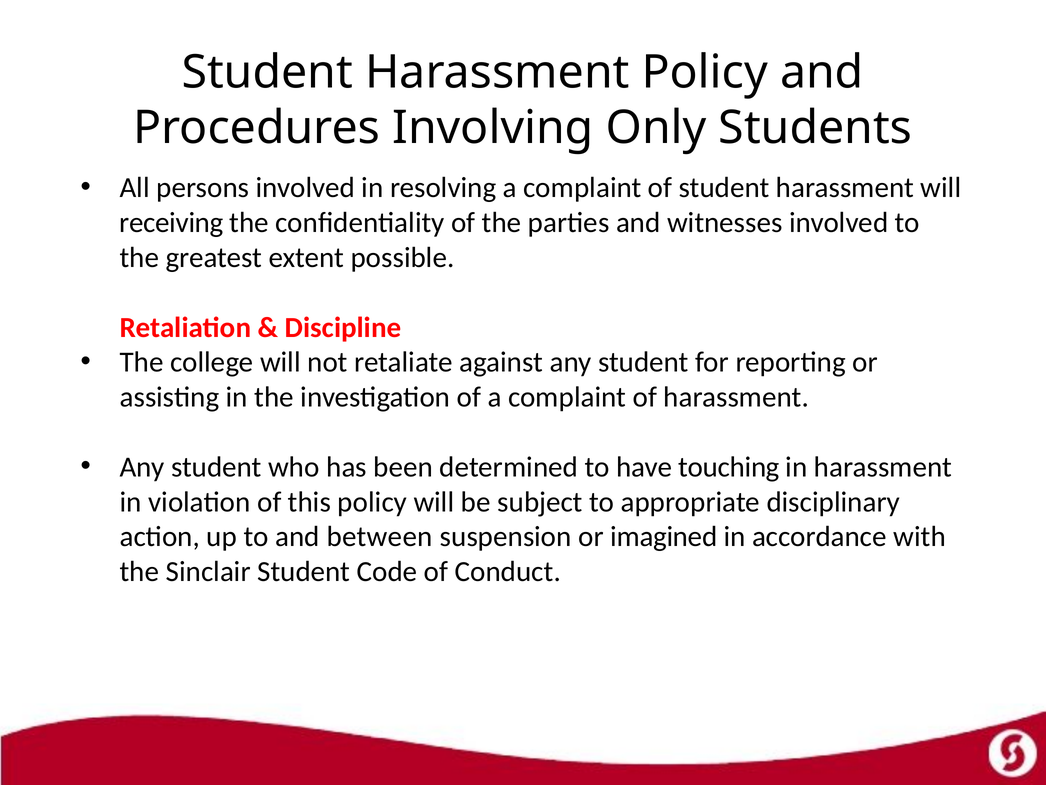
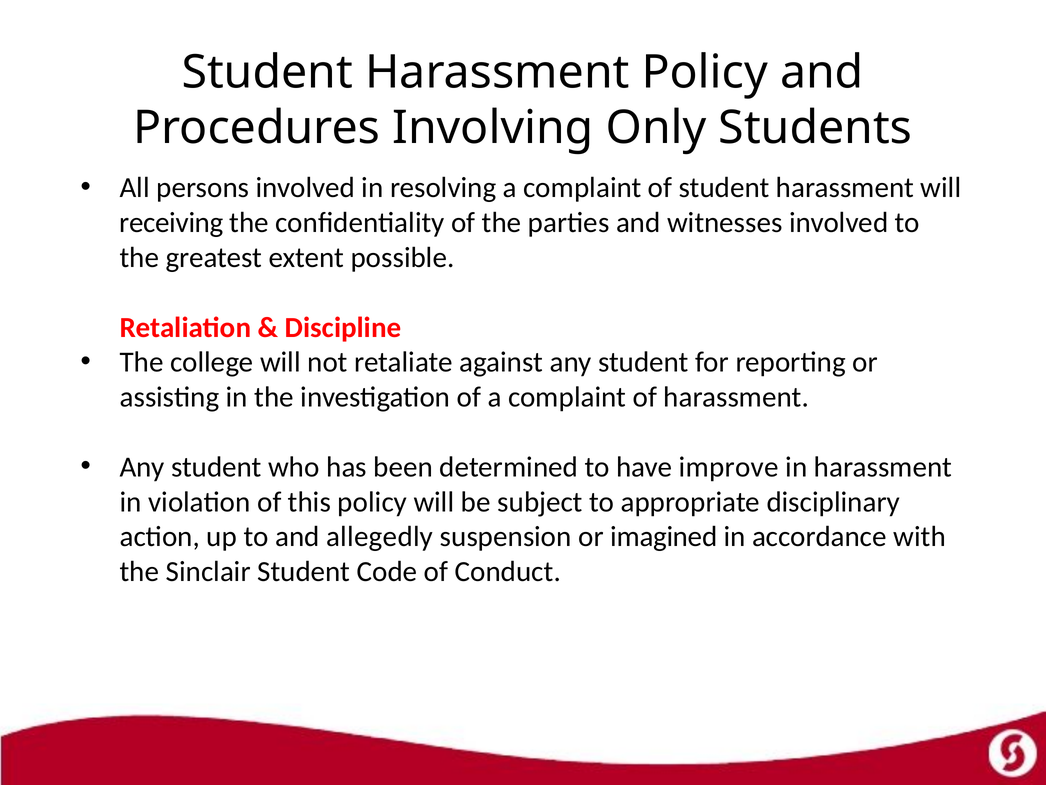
touching: touching -> improve (729, 467)
between: between -> allegedly (380, 537)
